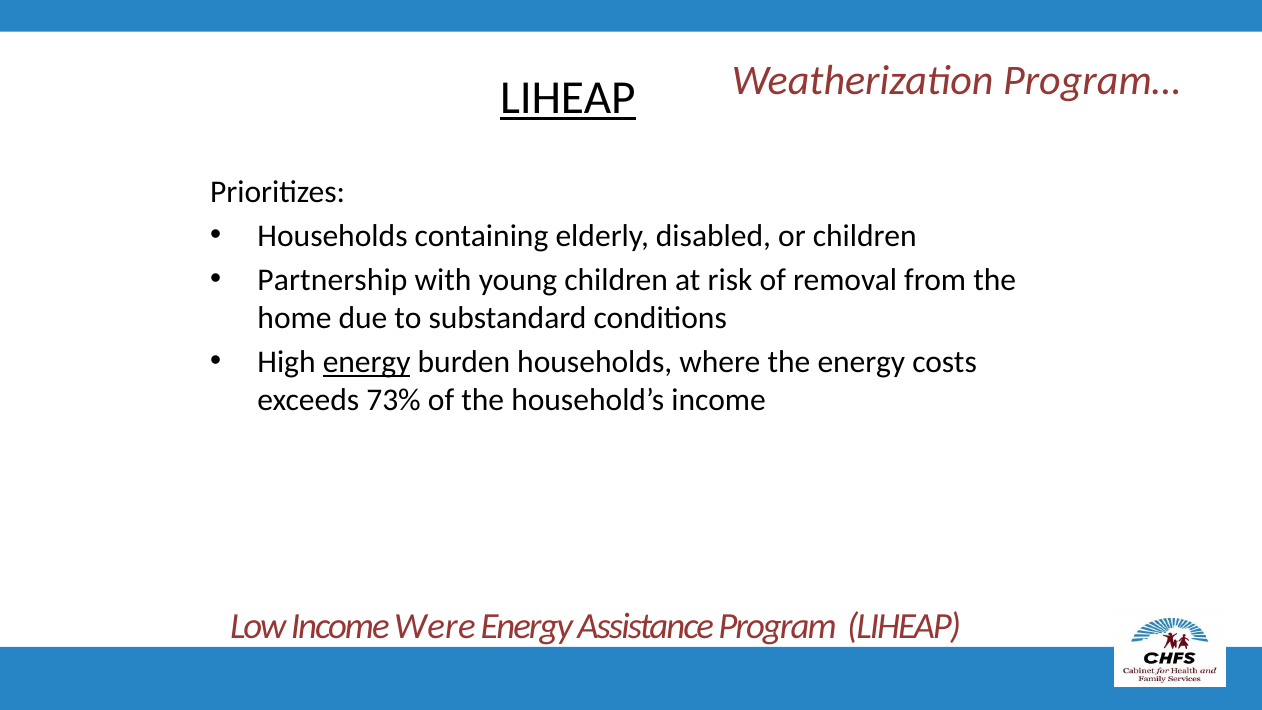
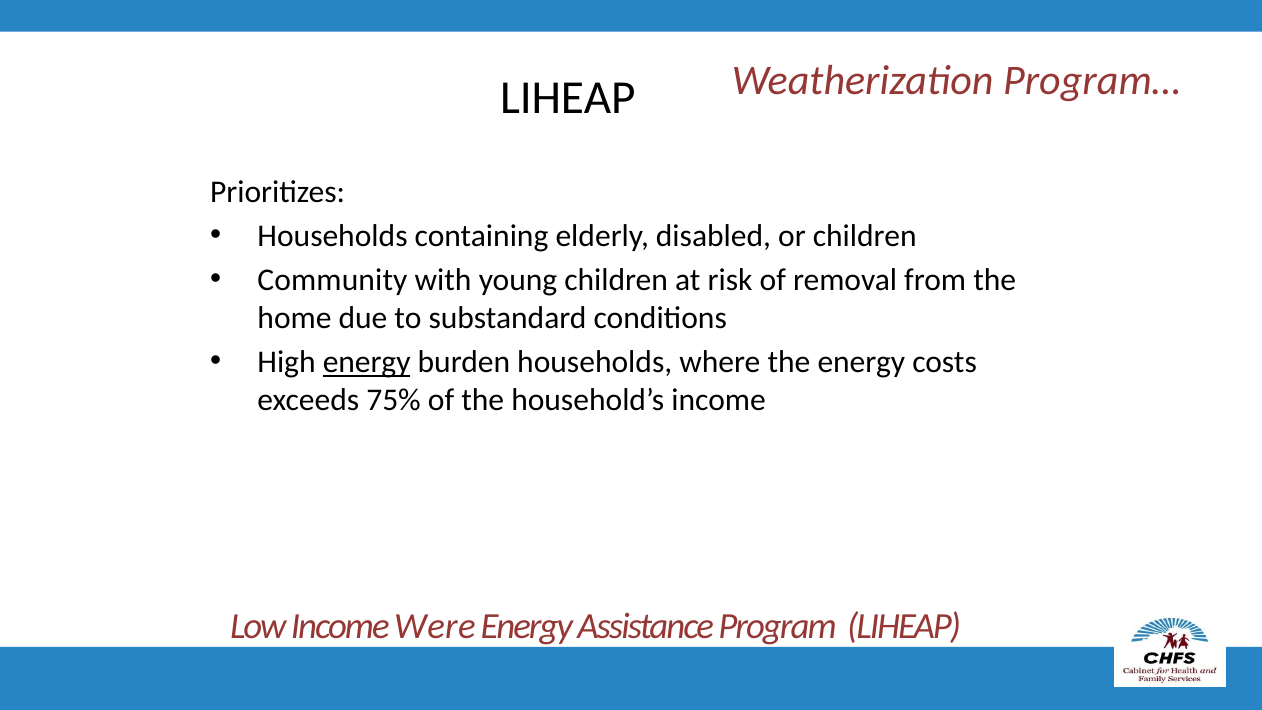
LIHEAP underline: present -> none (568, 98)
Partnership: Partnership -> Community (332, 280)
73%: 73% -> 75% (394, 400)
